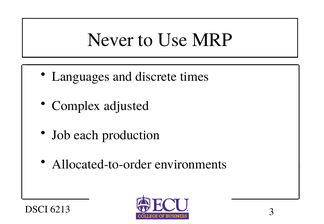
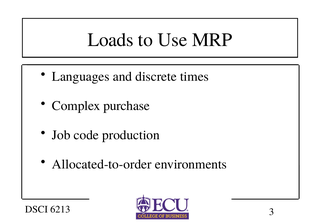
Never: Never -> Loads (111, 40)
adjusted: adjusted -> purchase (127, 106)
each: each -> code (86, 135)
